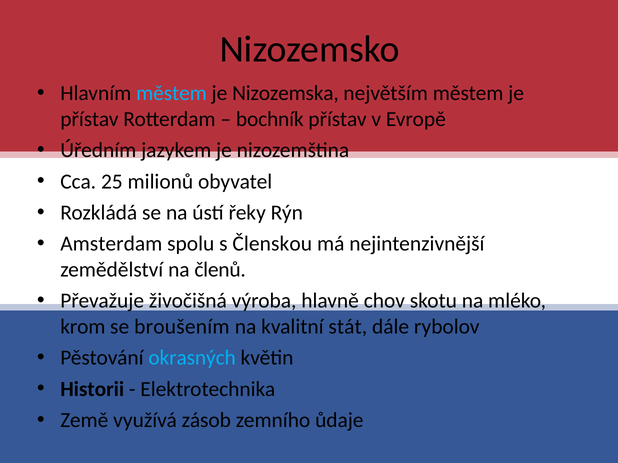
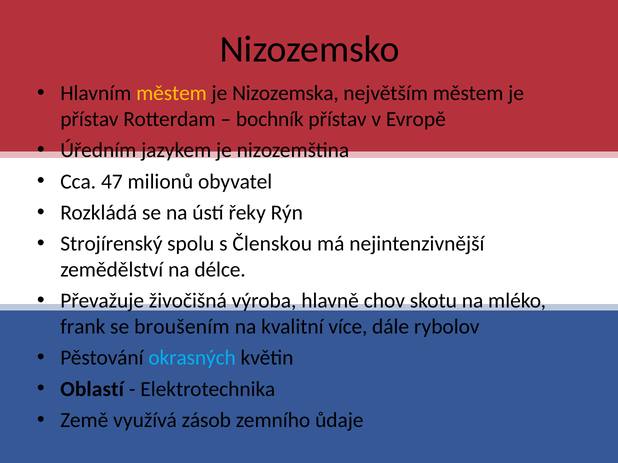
městem colour: light blue -> yellow (171, 93)
25: 25 -> 47 (112, 182)
Amsterdam: Amsterdam -> Strojírenský (111, 244)
členů: členů -> délce (220, 270)
krom: krom -> frank (83, 327)
stát: stát -> více (348, 327)
Historii: Historii -> Oblastí (92, 389)
